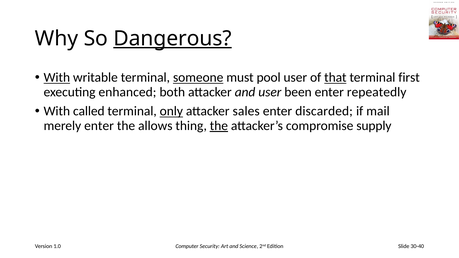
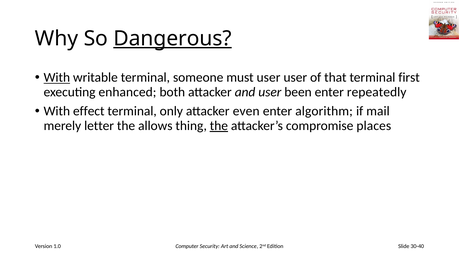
someone underline: present -> none (198, 78)
must pool: pool -> user (269, 78)
that underline: present -> none (335, 78)
called: called -> effect (89, 111)
only underline: present -> none (171, 111)
sales: sales -> even (246, 111)
discarded: discarded -> algorithm (324, 111)
merely enter: enter -> letter (99, 126)
supply: supply -> places (374, 126)
